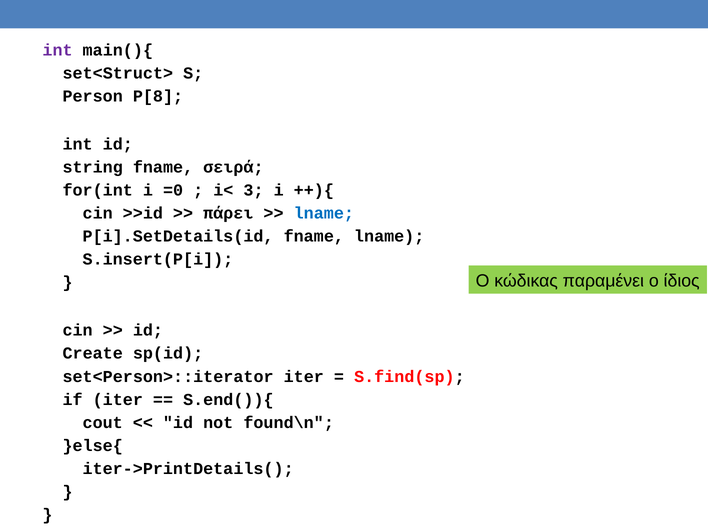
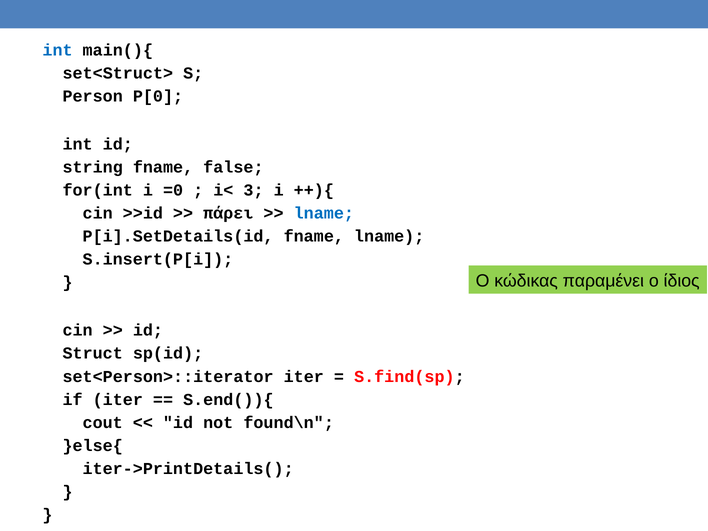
int colour: purple -> blue (58, 50)
P[8: P[8 -> P[0 (158, 96)
σειρά: σειρά -> false (233, 167)
Create: Create -> Struct (93, 353)
